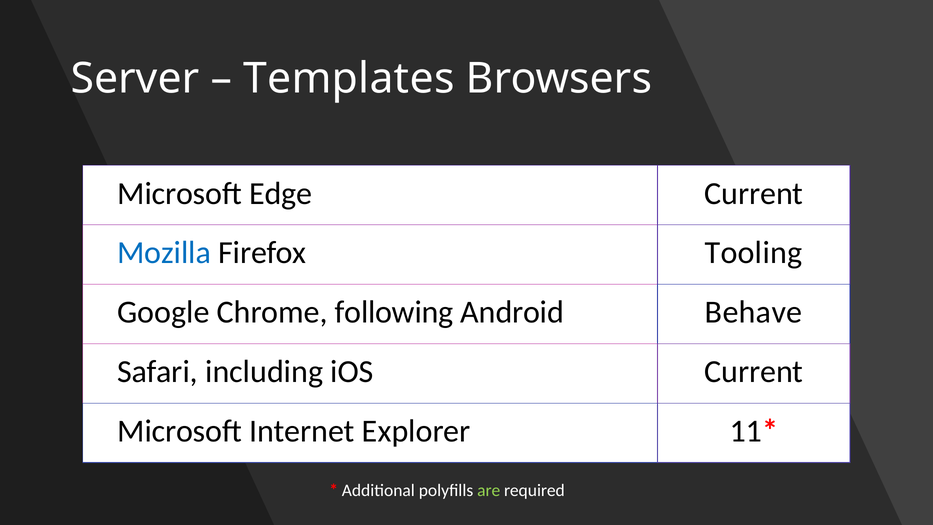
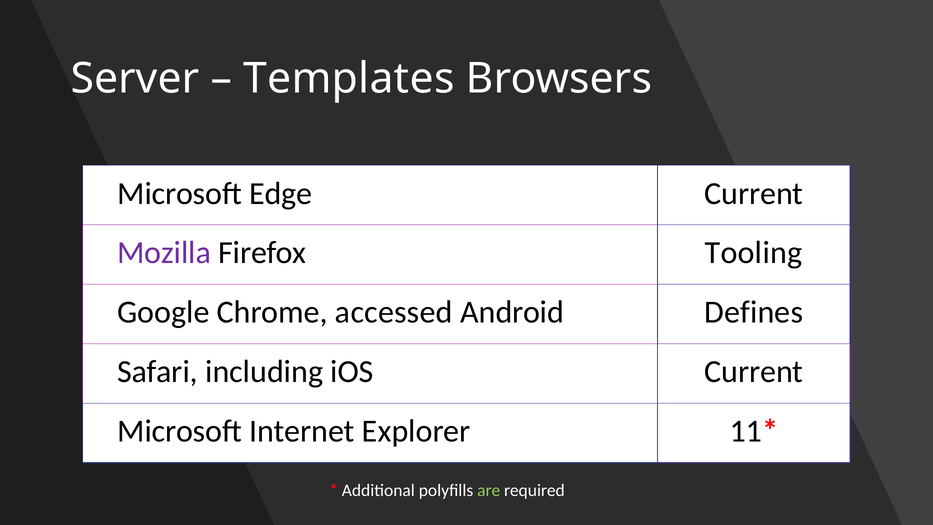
Mozilla colour: blue -> purple (164, 253)
following: following -> accessed (394, 312)
Behave: Behave -> Defines (754, 312)
